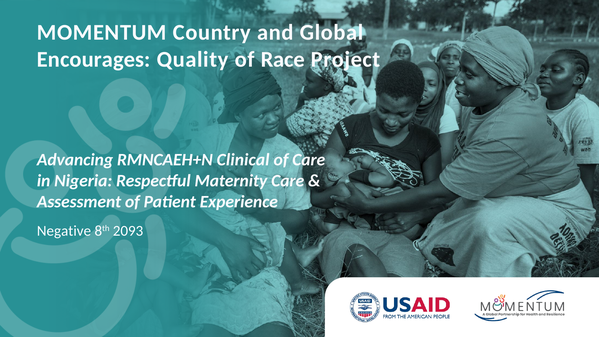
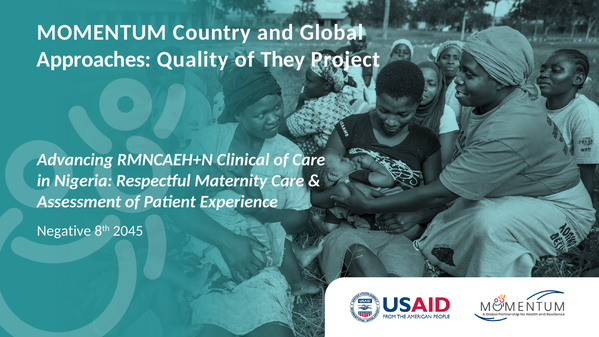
Encourages: Encourages -> Approaches (94, 59)
Race: Race -> They (283, 59)
2093: 2093 -> 2045 (128, 231)
